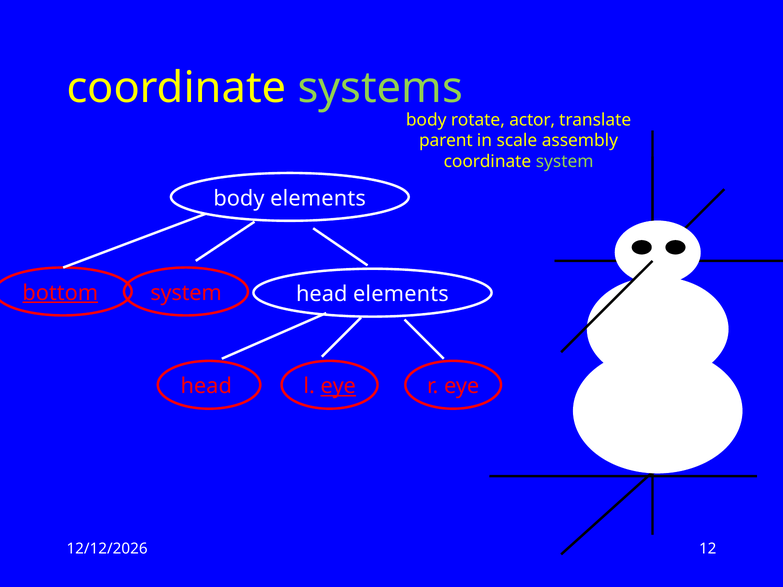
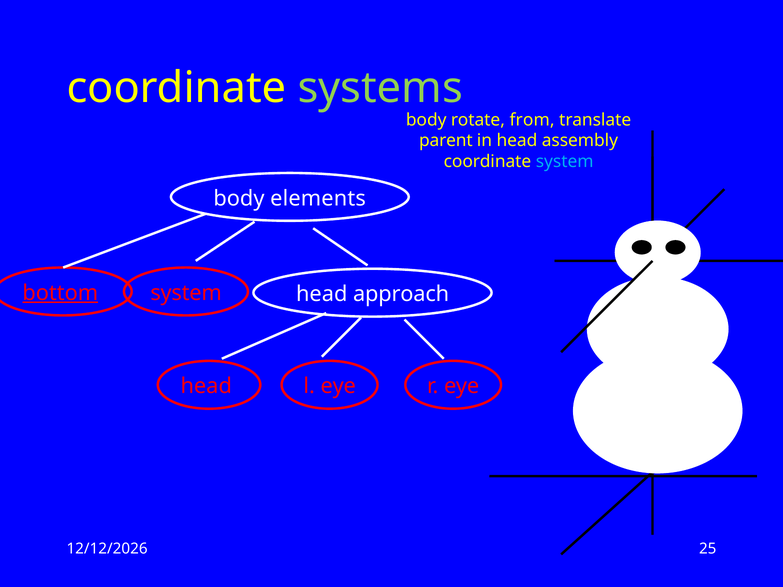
actor: actor -> from (532, 120)
in scale: scale -> head (517, 141)
system colour: light green -> light blue (565, 162)
head elements: elements -> approach (401, 294)
eye underline: present -> none (338, 386)
12: 12 -> 25 (708, 549)
